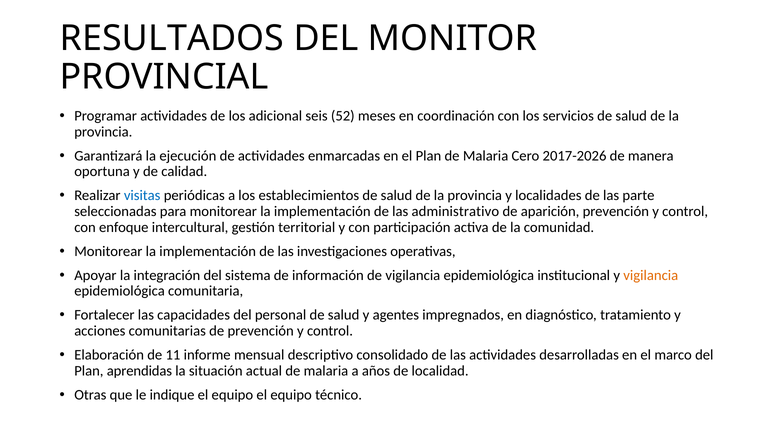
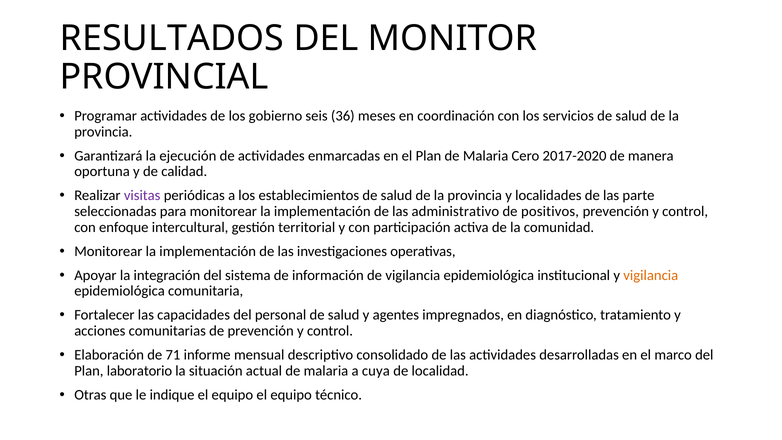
adicional: adicional -> gobierno (275, 116)
52: 52 -> 36 (343, 116)
2017-2026: 2017-2026 -> 2017-2020 (575, 156)
visitas colour: blue -> purple (142, 196)
aparición: aparición -> positivos (550, 211)
11: 11 -> 71 (173, 355)
aprendidas: aprendidas -> laboratorio (139, 371)
años: años -> cuya (376, 371)
